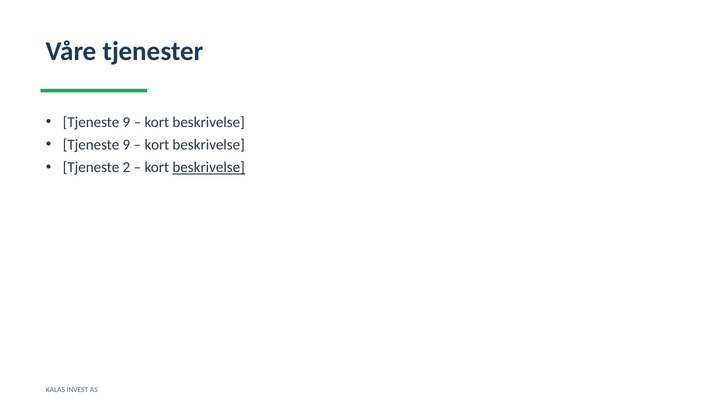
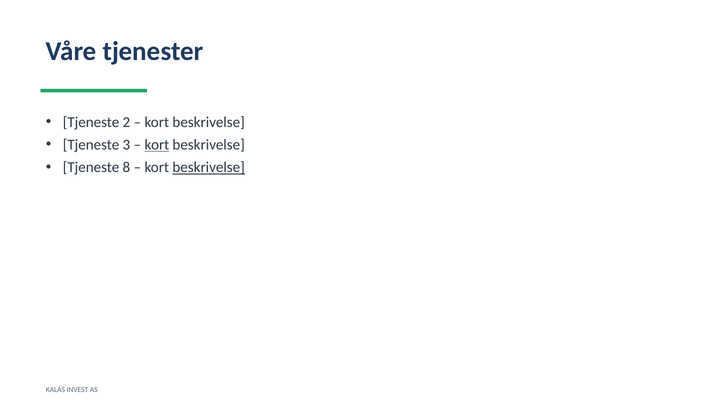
9: 9 -> 2 (126, 122)
9: 9 -> 3 (126, 145)
kort underline: none -> present (157, 145)
2: 2 -> 8 (126, 167)
